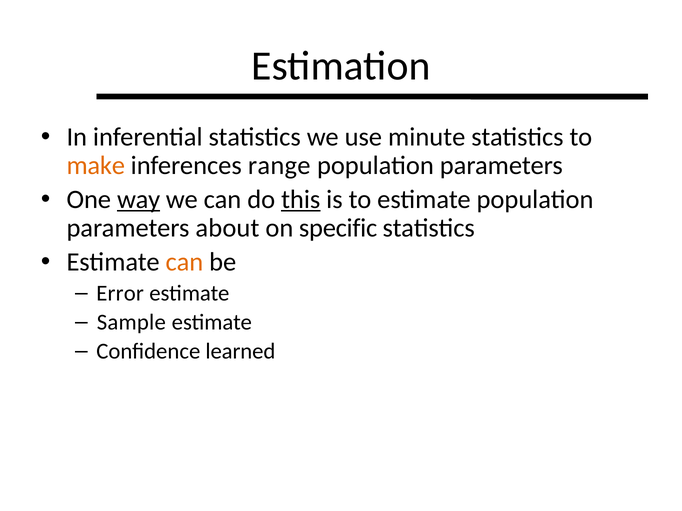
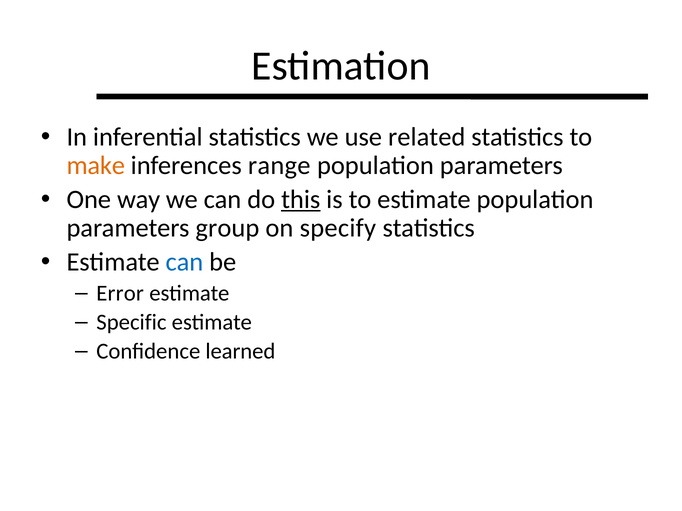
minute: minute -> related (427, 137)
way underline: present -> none (139, 200)
about: about -> group (227, 228)
specific: specific -> specify (338, 228)
can colour: orange -> blue (184, 262)
Sample: Sample -> Specific (131, 322)
